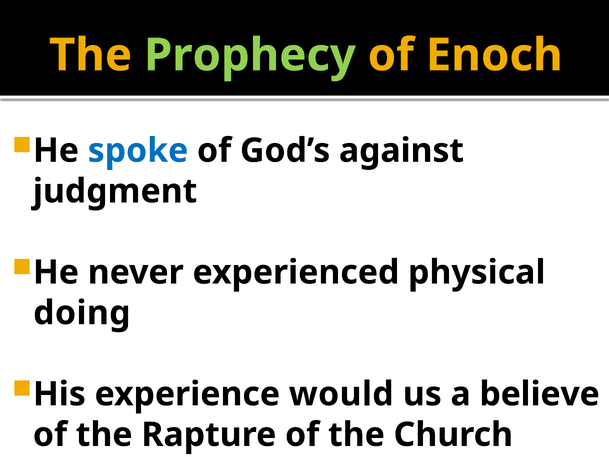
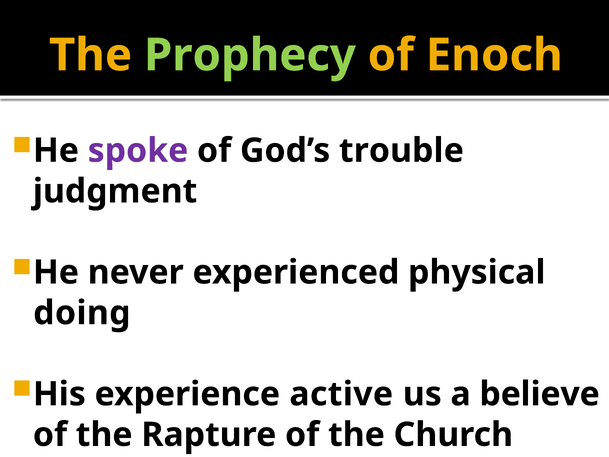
spoke colour: blue -> purple (138, 151)
against: against -> trouble (401, 151)
would: would -> active (341, 394)
